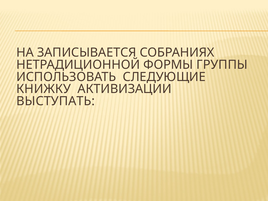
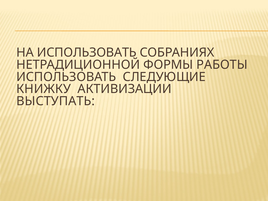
НА ЗАПИСЫВАЕТСЯ: ЗАПИСЫВАЕТСЯ -> ИСПОЛЬЗОВАТЬ (87, 53)
ГРУППЫ: ГРУППЫ -> РАБОТЫ (222, 65)
